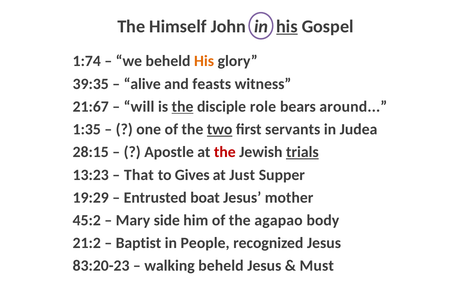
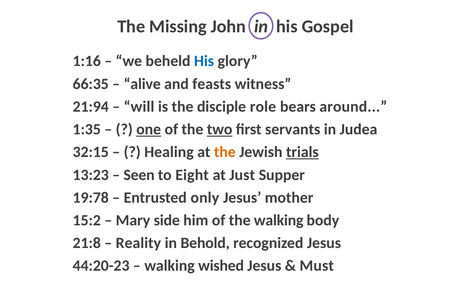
Himself: Himself -> Missing (178, 26)
his underline: present -> none (287, 26)
1:74: 1:74 -> 1:16 (87, 61)
His colour: orange -> blue (204, 61)
39:35: 39:35 -> 66:35 (91, 84)
21:67: 21:67 -> 21:94 (91, 107)
the underline: present -> none (183, 107)
one underline: none -> present (149, 130)
28:15: 28:15 -> 32:15 (91, 152)
Apostle: Apostle -> Healing (169, 152)
the colour: red -> orange (225, 152)
That: That -> Seen (139, 175)
Gives: Gives -> Eight (192, 175)
19:29: 19:29 -> 19:78 (91, 198)
boat: boat -> only (205, 198)
45:2: 45:2 -> 15:2 (87, 221)
the agapao: agapao -> walking (279, 221)
21:2: 21:2 -> 21:8 (87, 243)
Baptist: Baptist -> Reality (138, 243)
People: People -> Behold (205, 243)
83:20-23: 83:20-23 -> 44:20-23 (101, 266)
walking beheld: beheld -> wished (221, 266)
